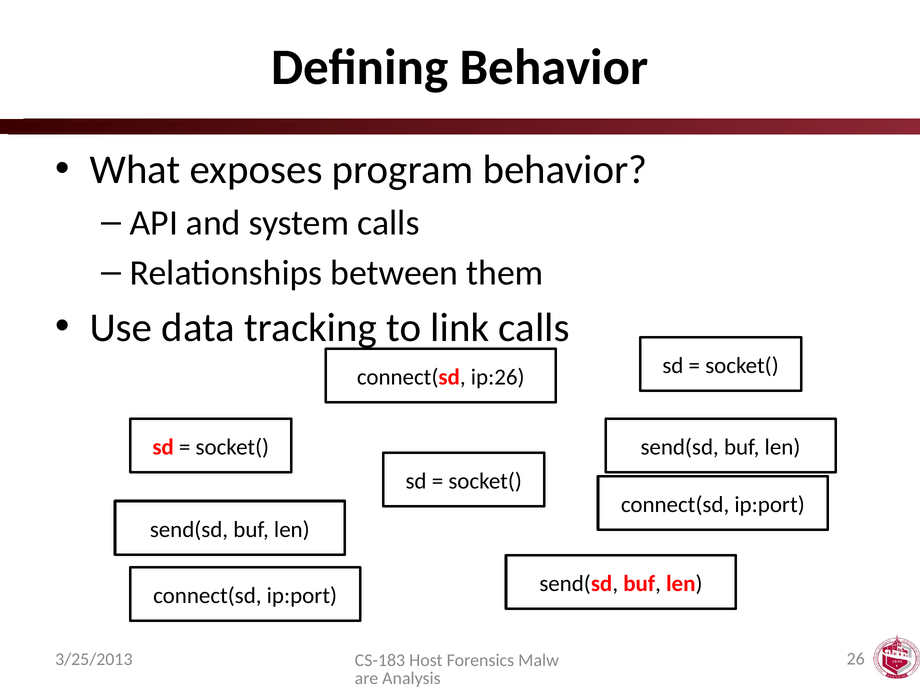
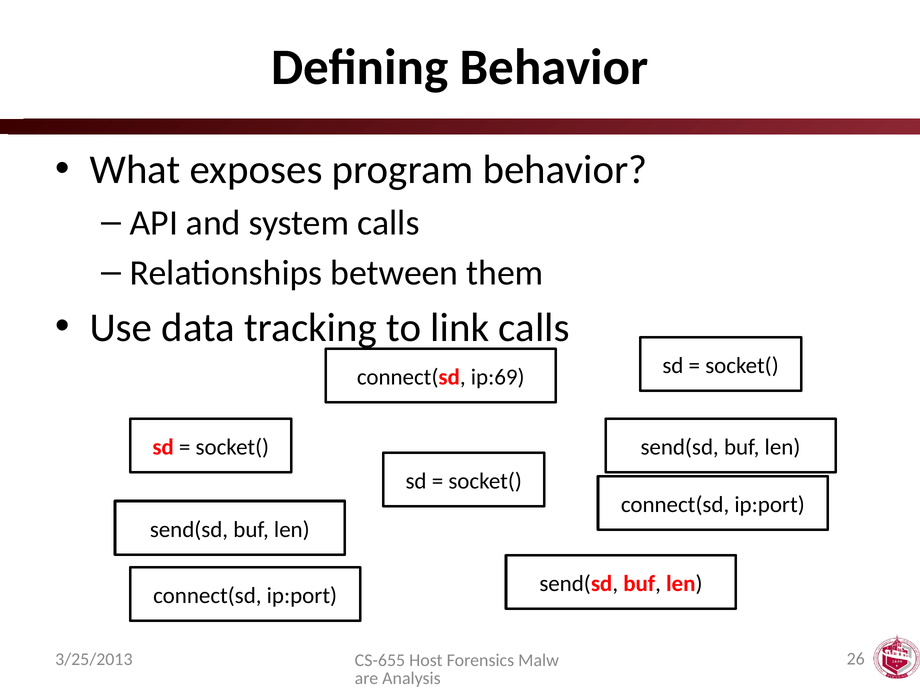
ip:26: ip:26 -> ip:69 (498, 377)
CS-183: CS-183 -> CS-655 (380, 660)
